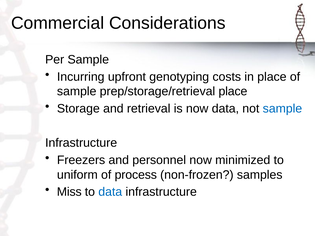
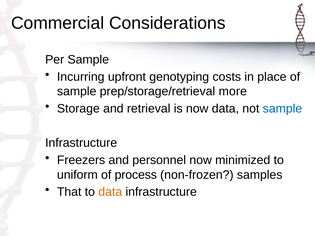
prep/storage/retrieval place: place -> more (233, 92)
Miss: Miss -> That (69, 192)
data colour: blue -> orange (110, 192)
